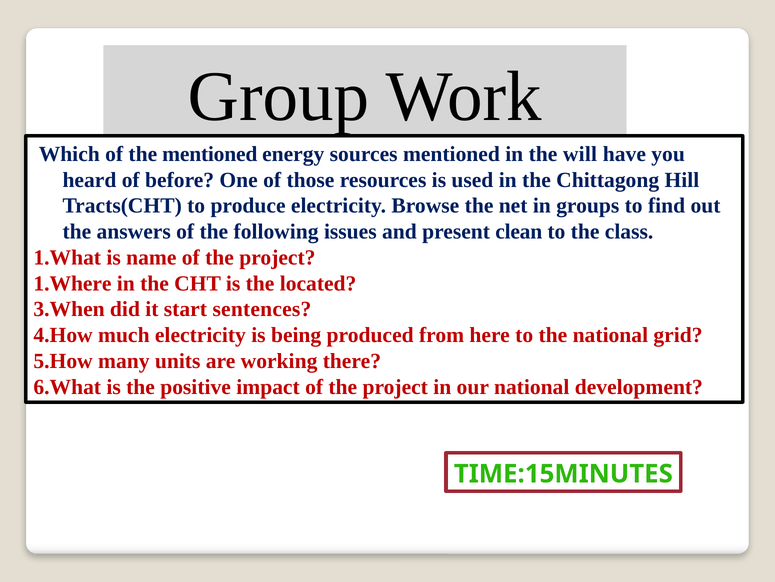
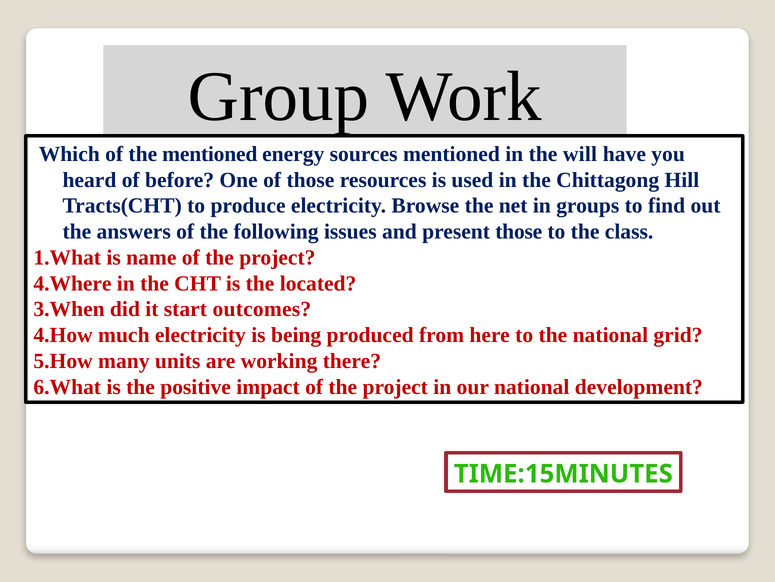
present clean: clean -> those (519, 231)
1.Where: 1.Where -> 4.Where (72, 283)
sentences: sentences -> outcomes (262, 309)
